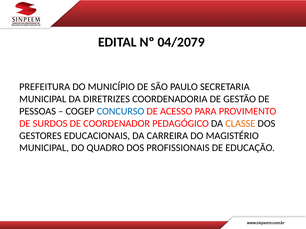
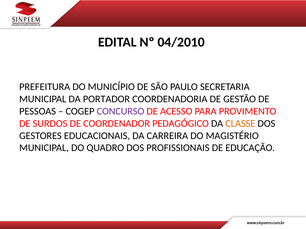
04/2079: 04/2079 -> 04/2010 (181, 42)
DIRETRIZES: DIRETRIZES -> PORTADOR (106, 99)
CONCURSO colour: blue -> purple (120, 111)
